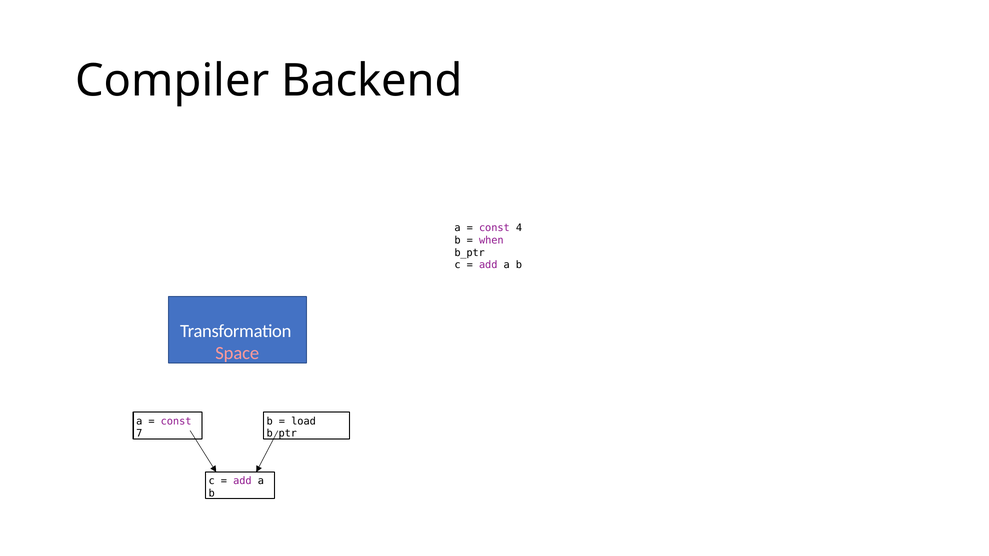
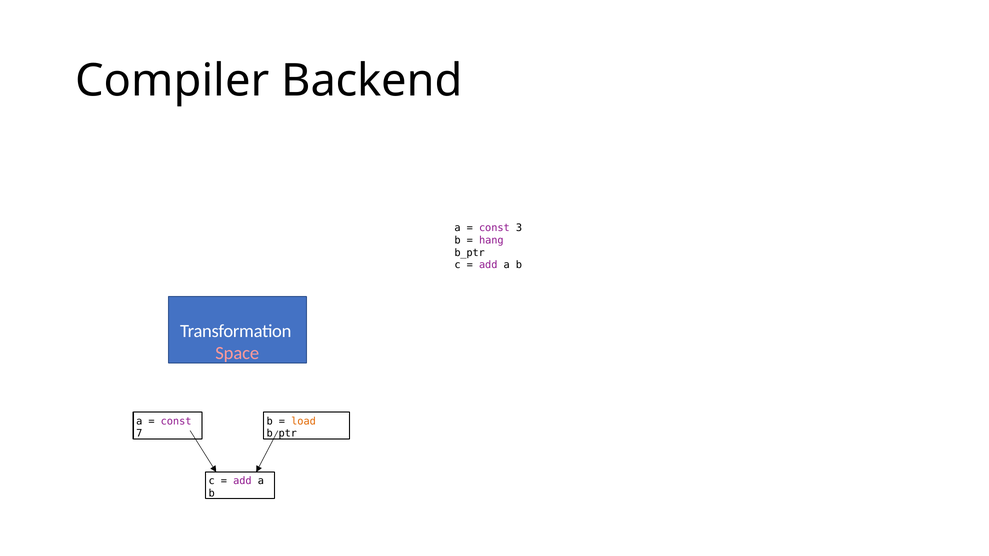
4: 4 -> 3 (519, 228)
when: when -> hang (491, 240)
load colour: black -> orange (304, 421)
